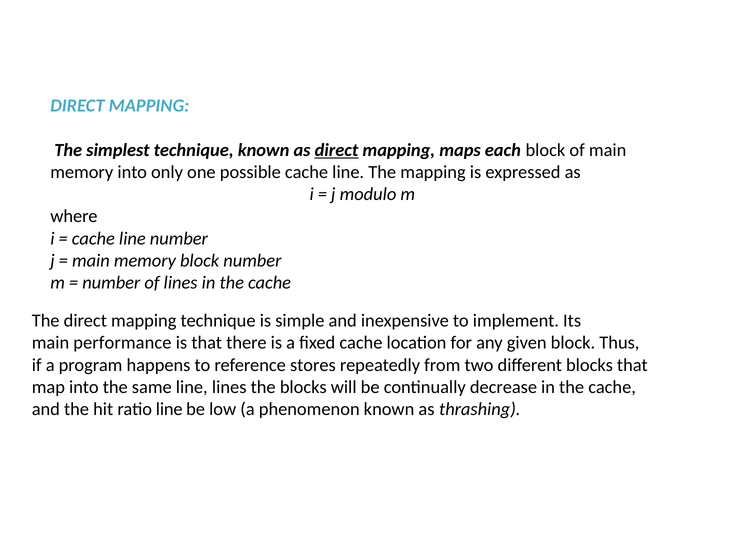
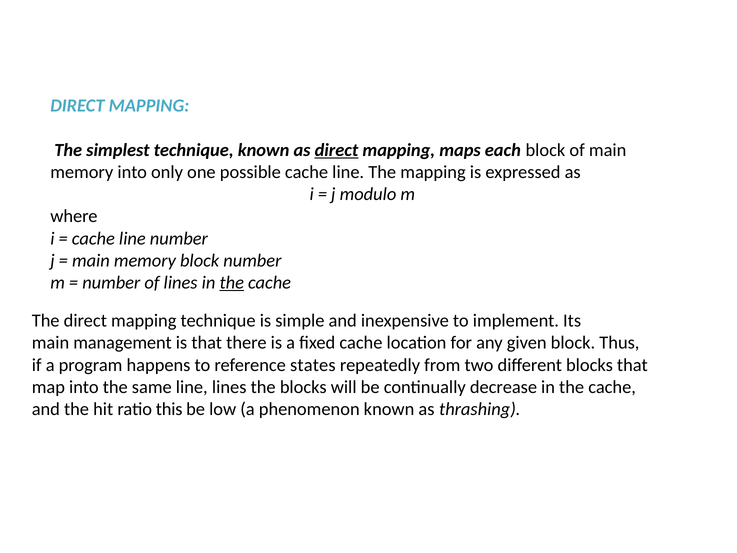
the underline: none -> present (232, 283)
performance: performance -> management (123, 343)
stores: stores -> states (313, 365)
ratio line: line -> this (169, 409)
